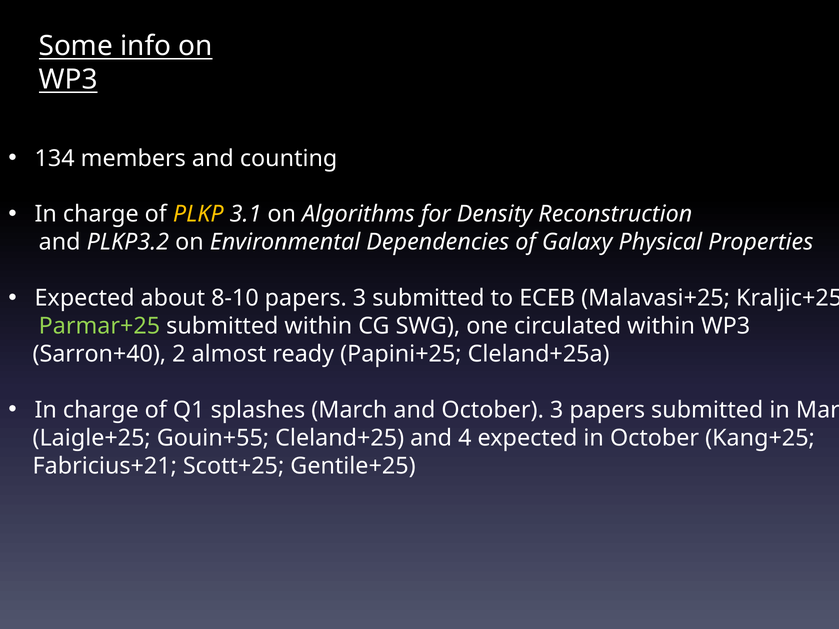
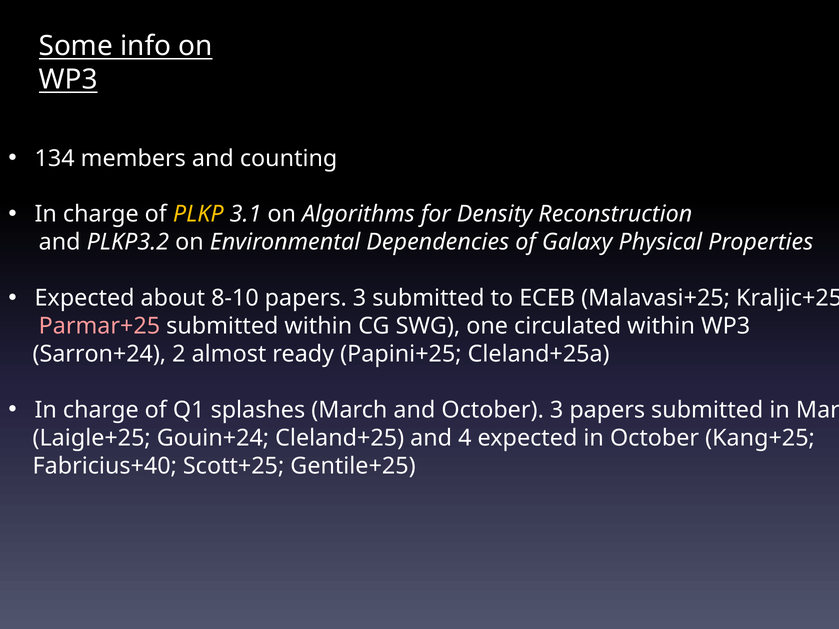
Parmar+25 colour: light green -> pink (99, 326)
Sarron+40: Sarron+40 -> Sarron+24 (99, 354)
Gouin+55: Gouin+55 -> Gouin+24 (213, 438)
Fabricius+21: Fabricius+21 -> Fabricius+40 (105, 466)
